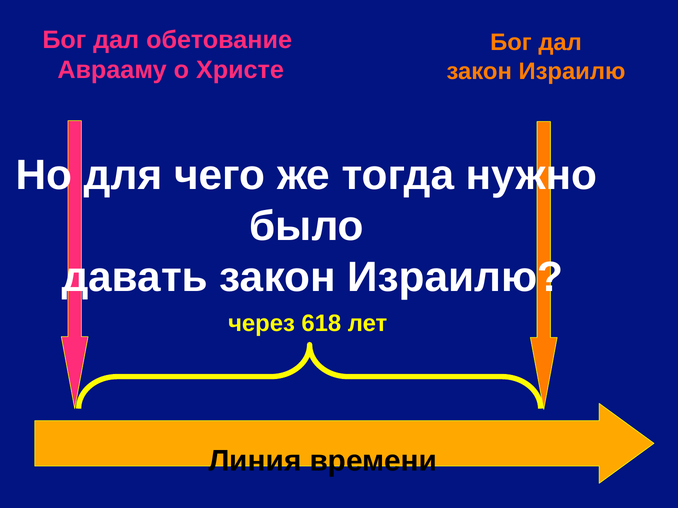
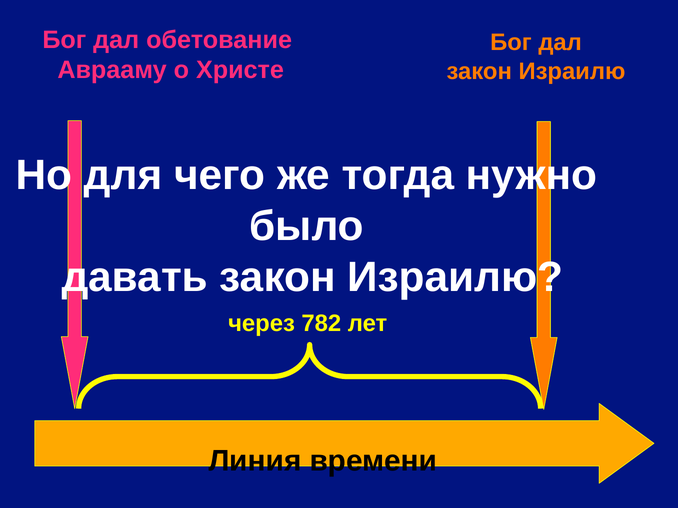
618: 618 -> 782 (321, 324)
